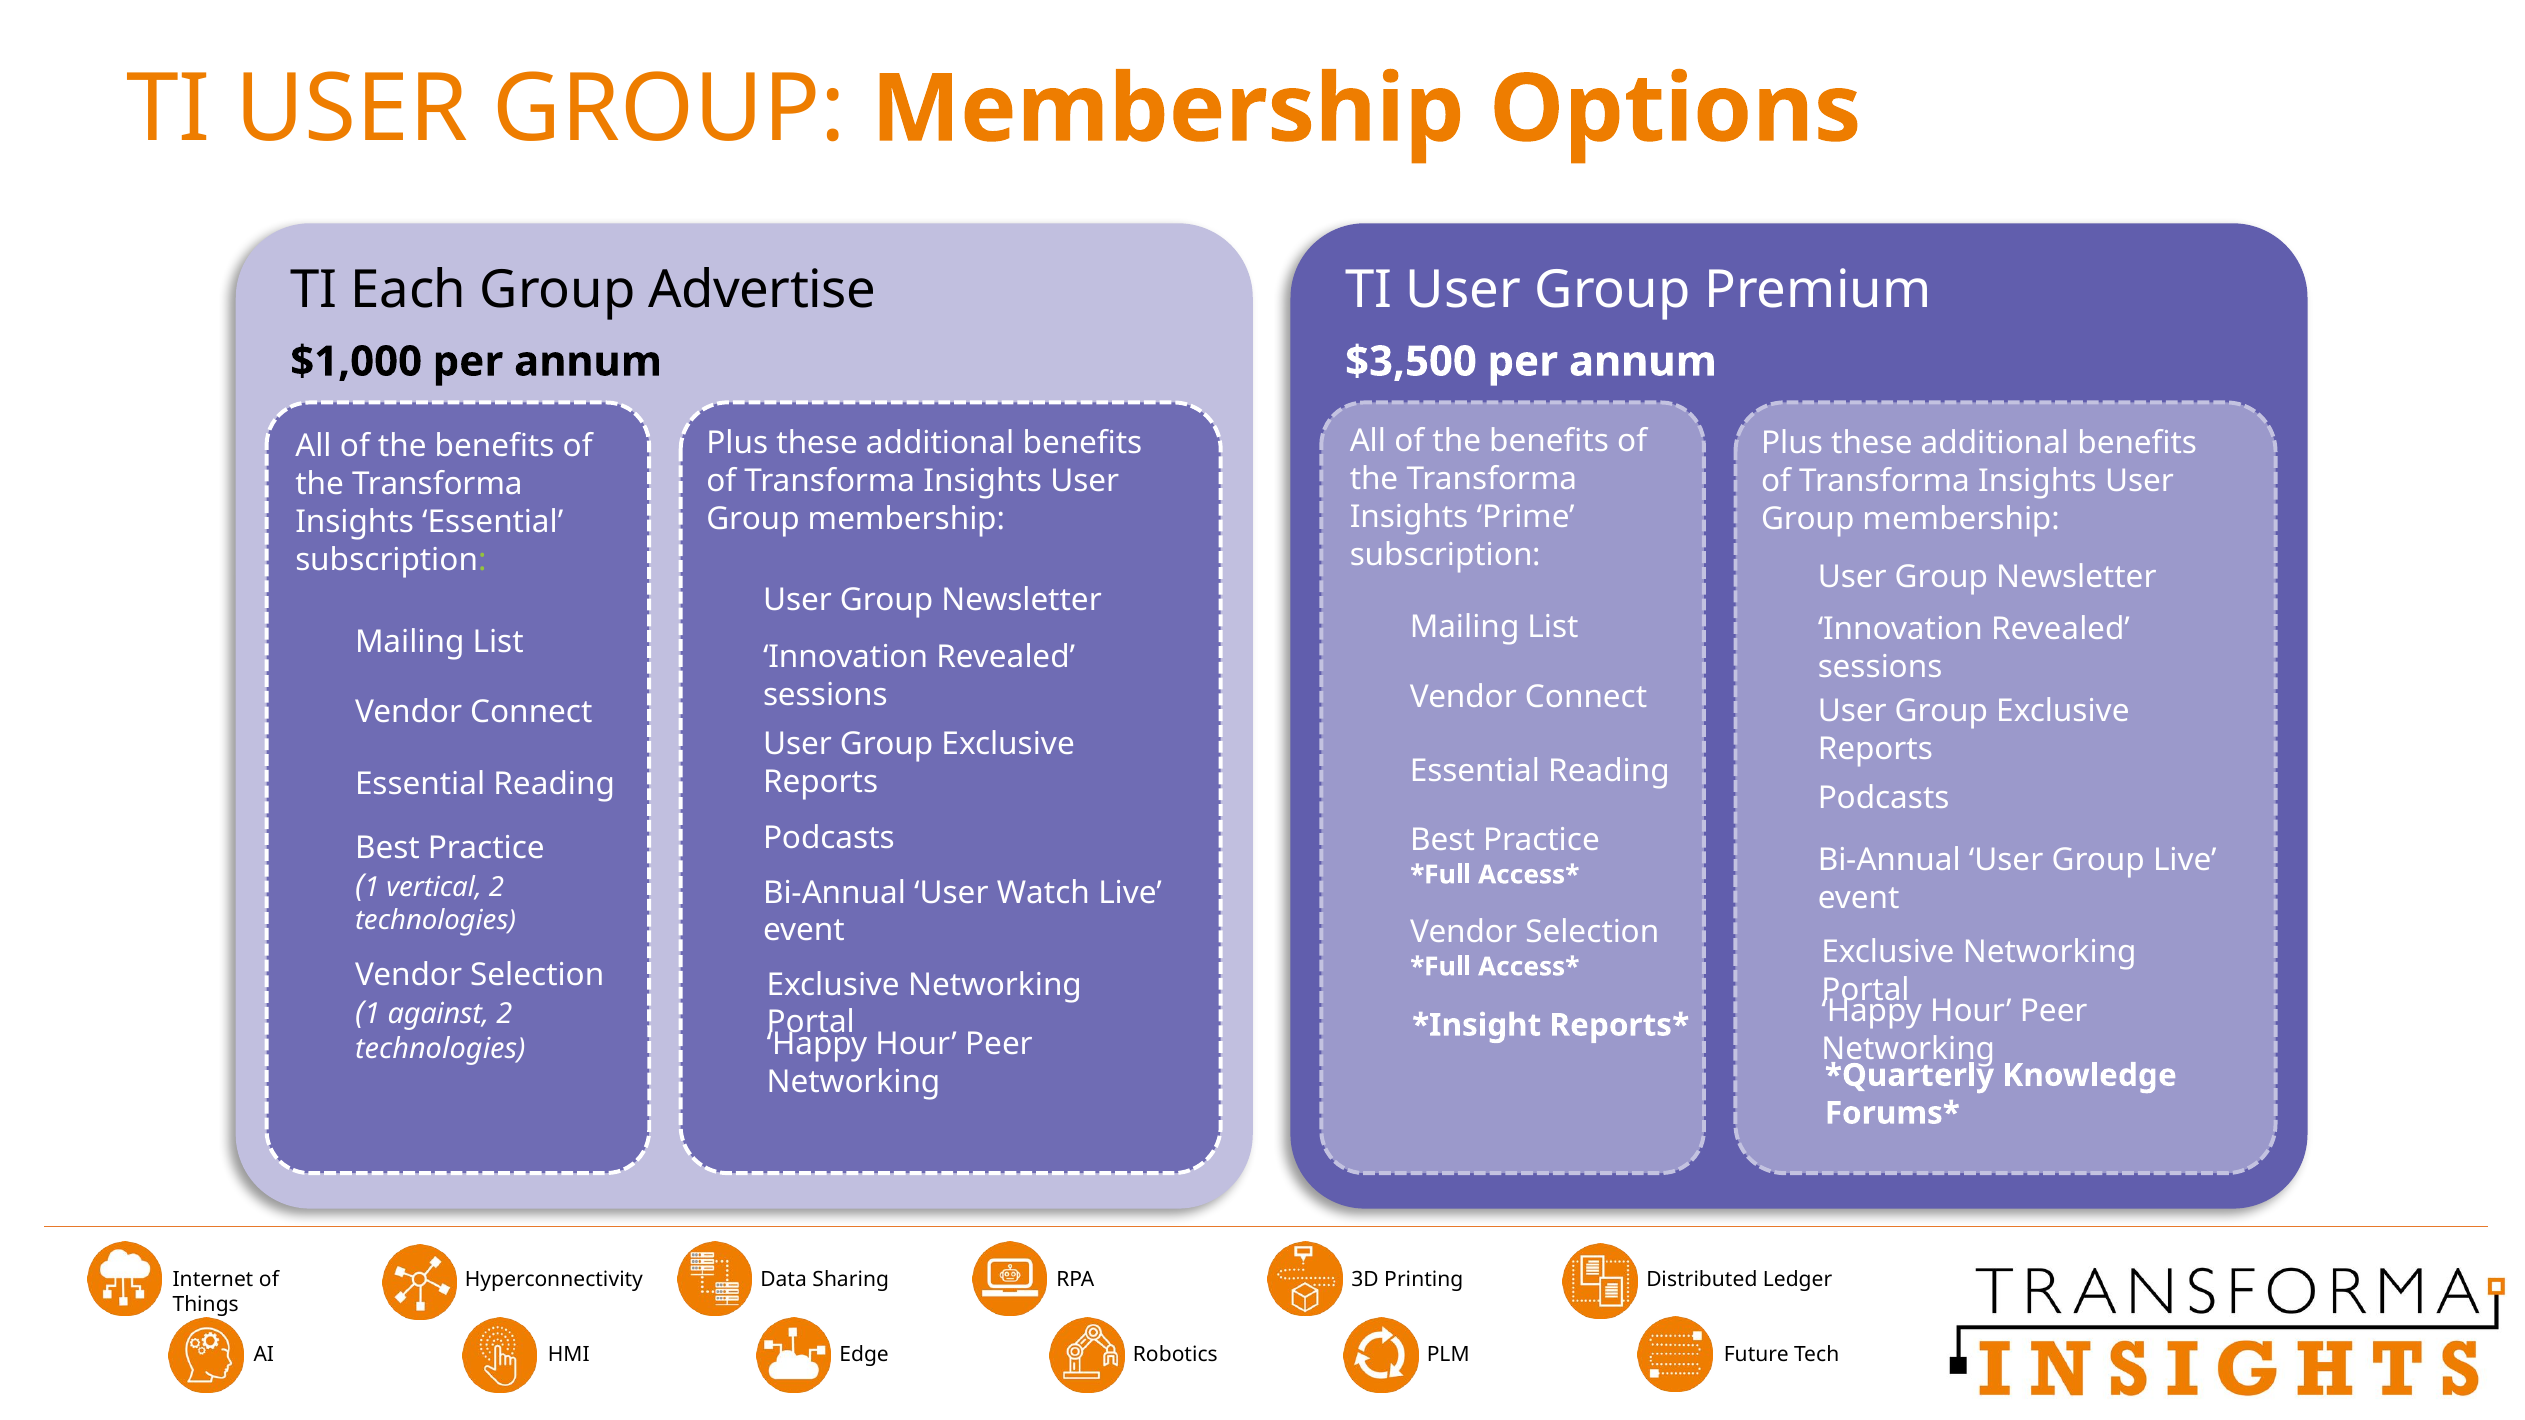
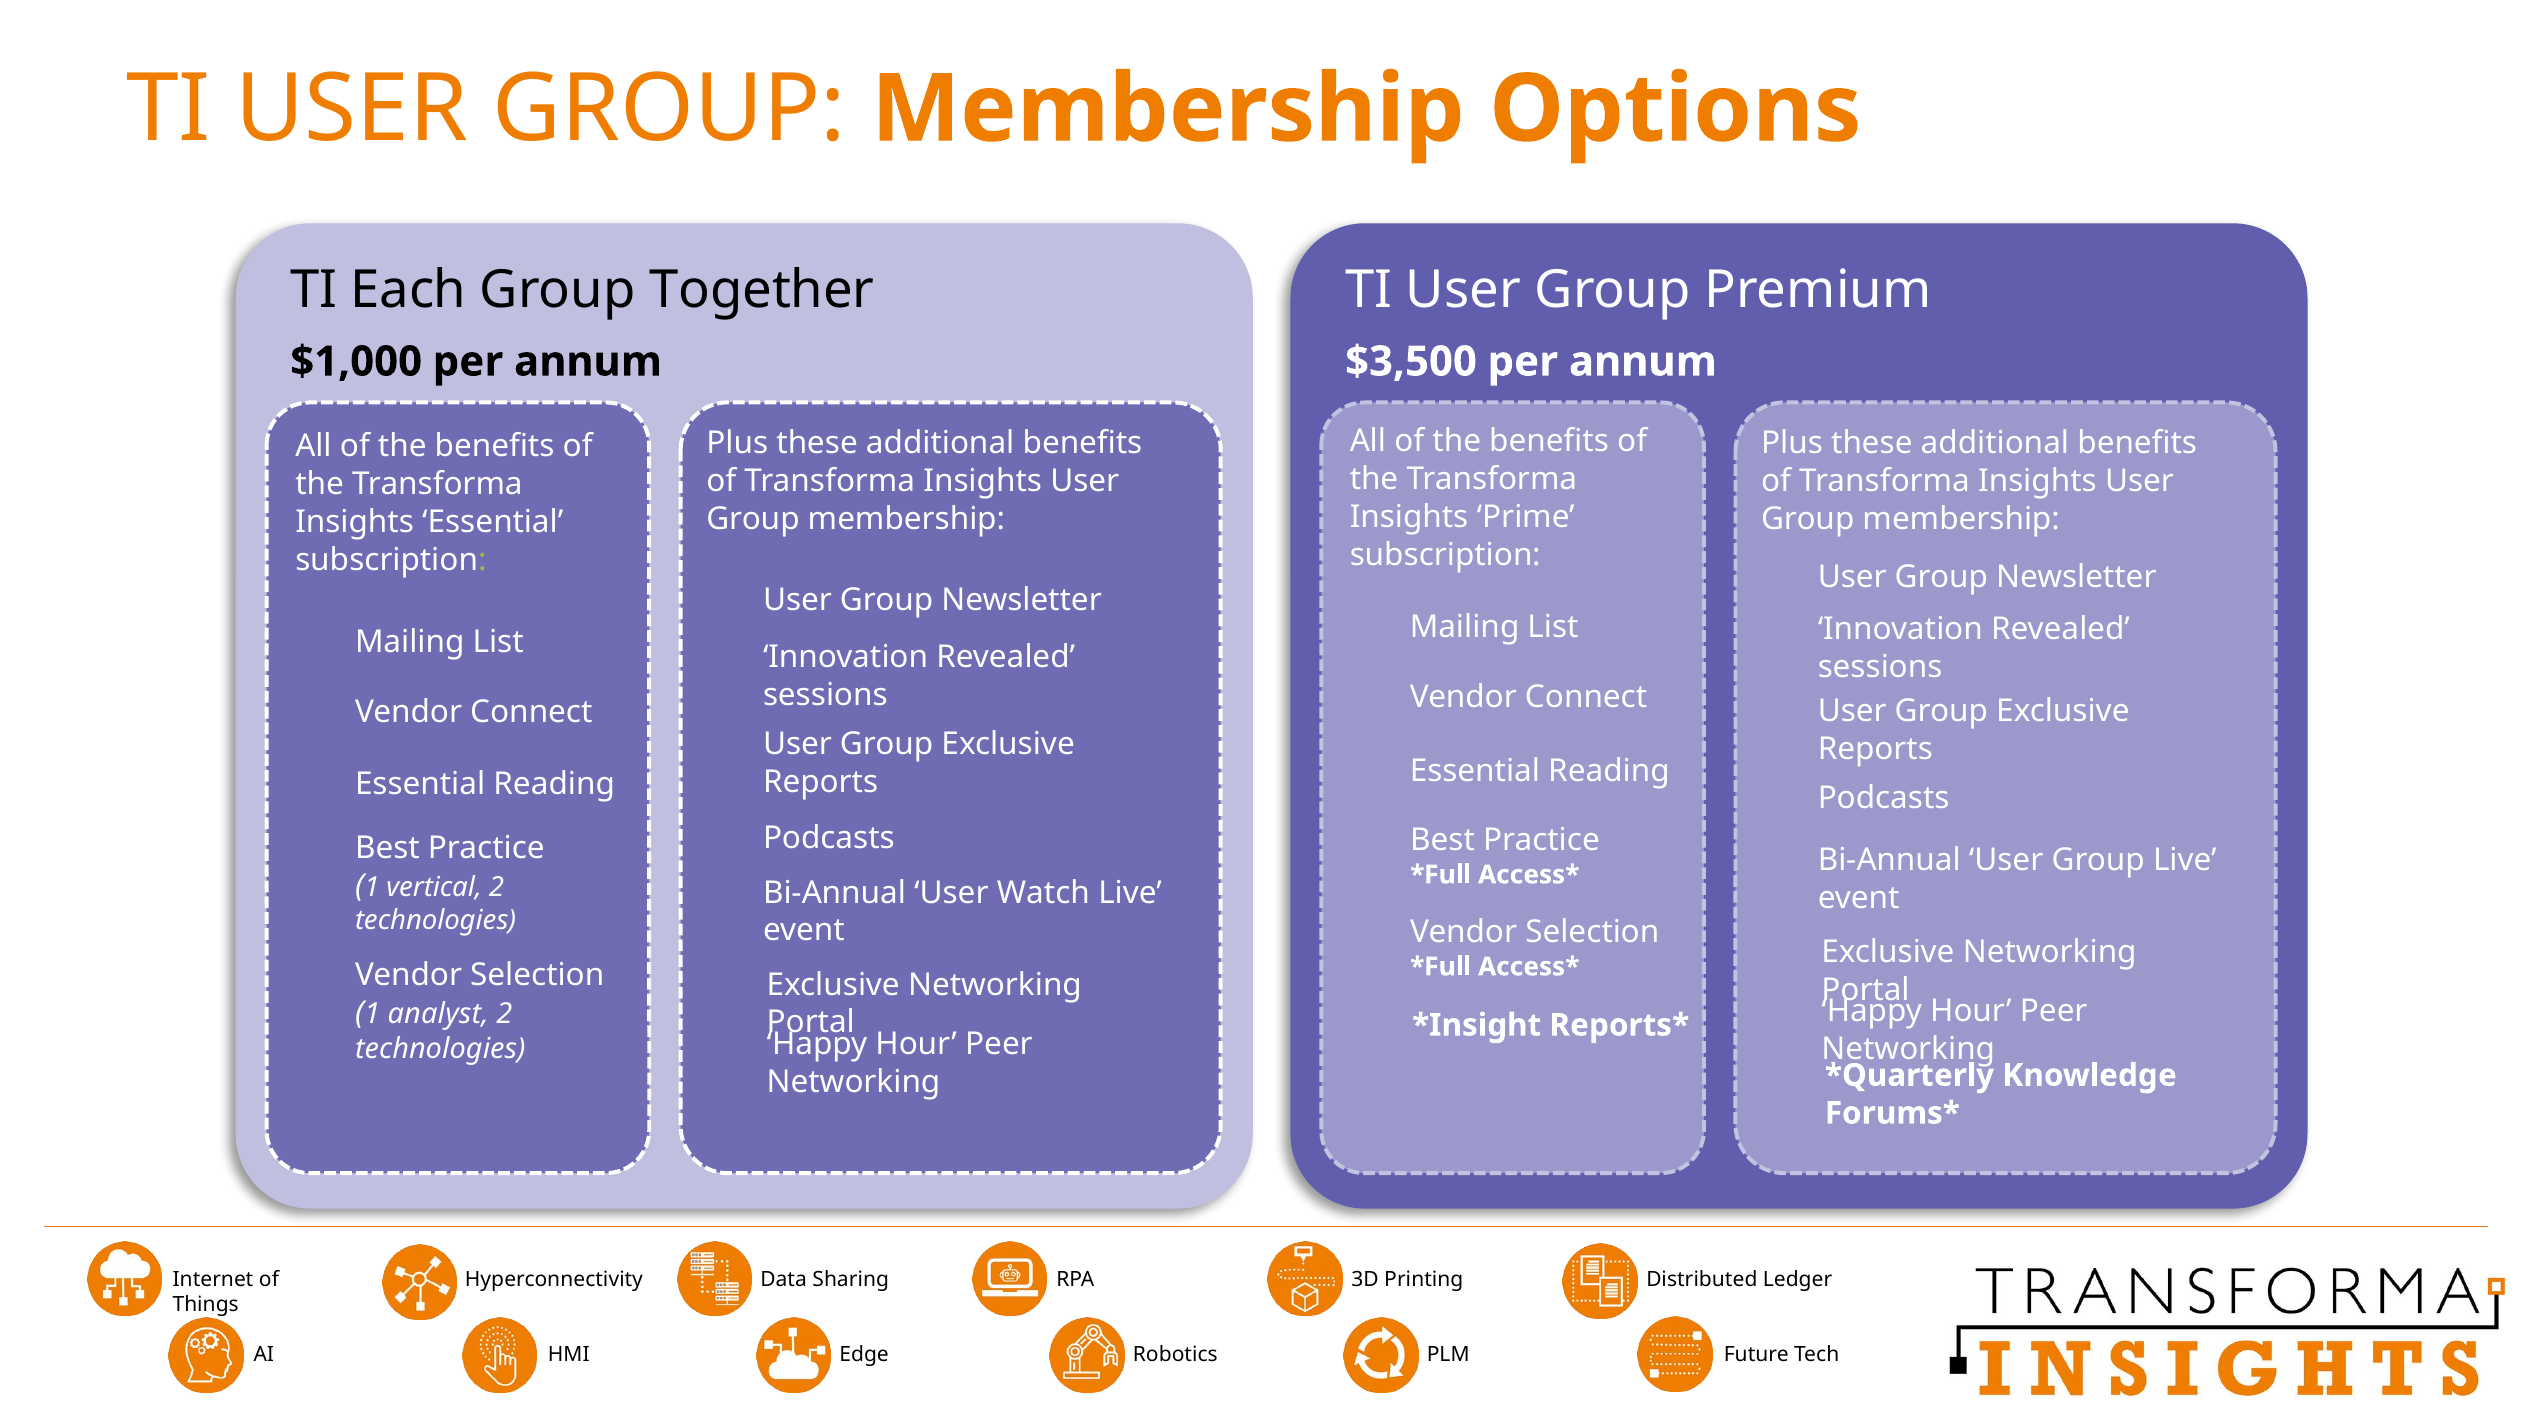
Advertise: Advertise -> Together (762, 290)
against: against -> analyst (438, 1014)
